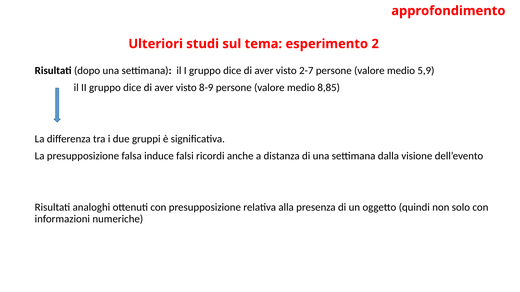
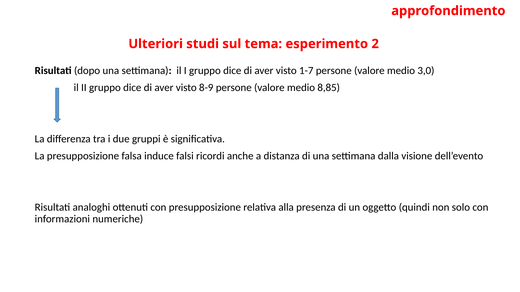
2-7: 2-7 -> 1-7 (306, 71)
5,9: 5,9 -> 3,0 (426, 71)
